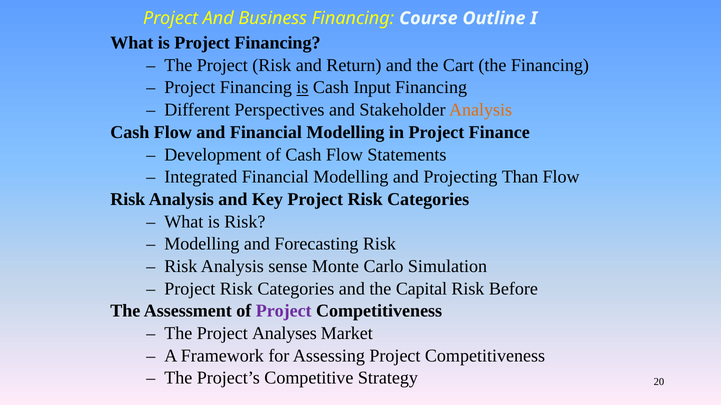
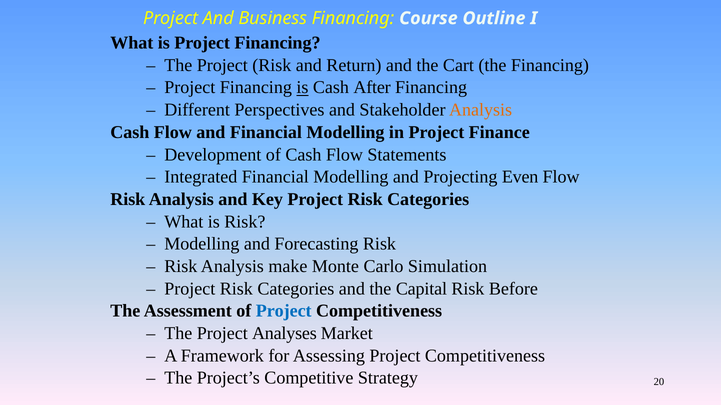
Input: Input -> After (372, 88)
Than: Than -> Even (520, 177)
sense: sense -> make (288, 267)
Project colour: purple -> blue (284, 311)
